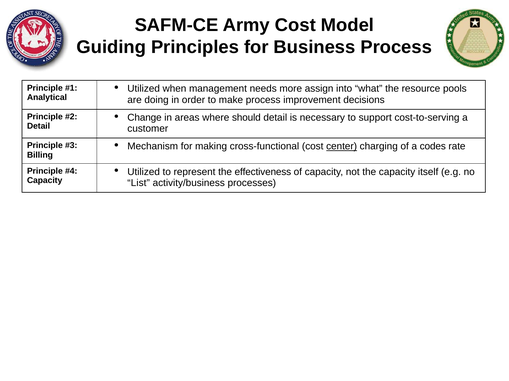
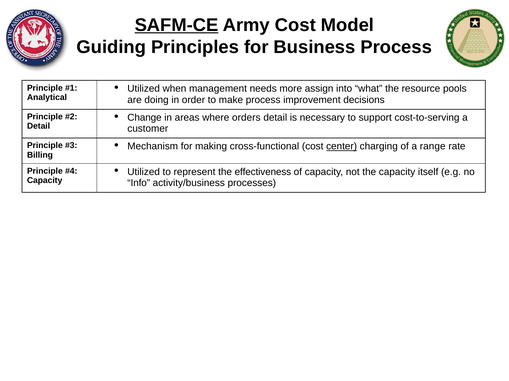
SAFM-CE underline: none -> present (177, 25)
should: should -> orders (246, 118)
codes: codes -> range (433, 147)
List: List -> Info (139, 183)
